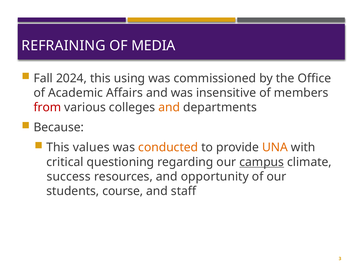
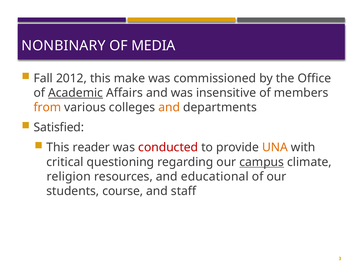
REFRAINING: REFRAINING -> NONBINARY (63, 46)
2024: 2024 -> 2012 (71, 78)
using: using -> make (130, 78)
Academic underline: none -> present (76, 93)
from colour: red -> orange (47, 107)
Because: Because -> Satisfied (59, 127)
values: values -> reader (91, 147)
conducted colour: orange -> red (168, 147)
success: success -> religion (69, 176)
opportunity: opportunity -> educational (215, 176)
